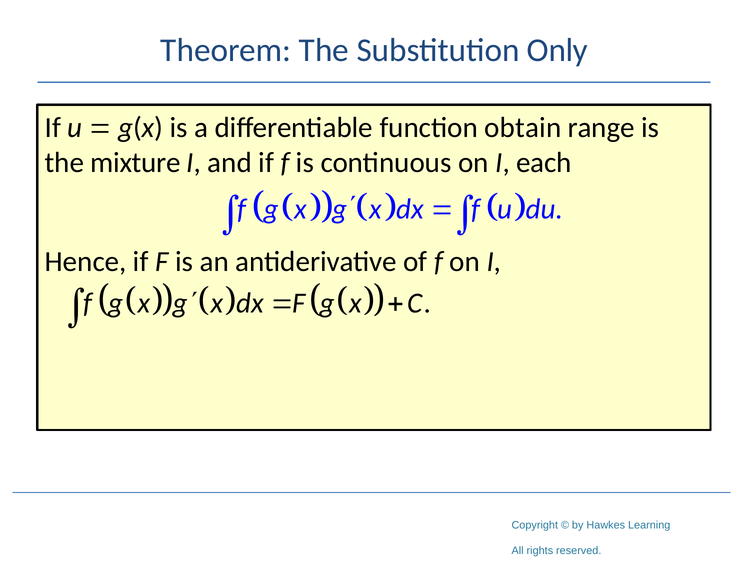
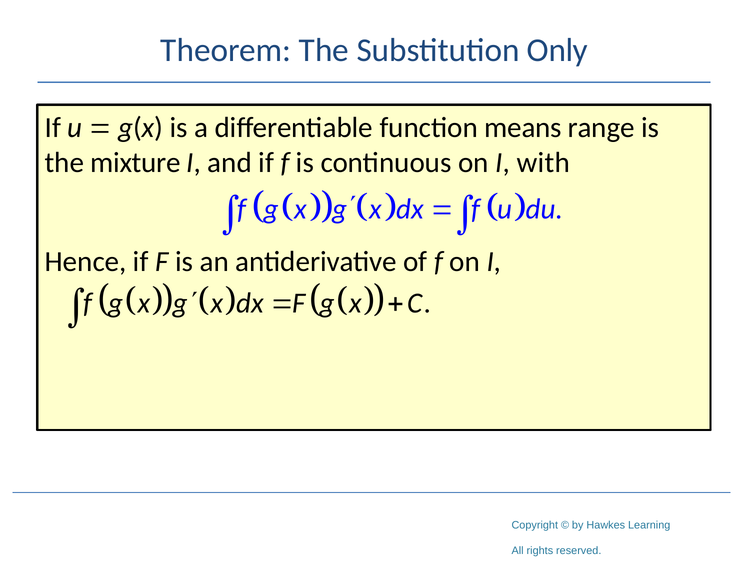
obtain: obtain -> means (523, 128)
each: each -> with (544, 163)
